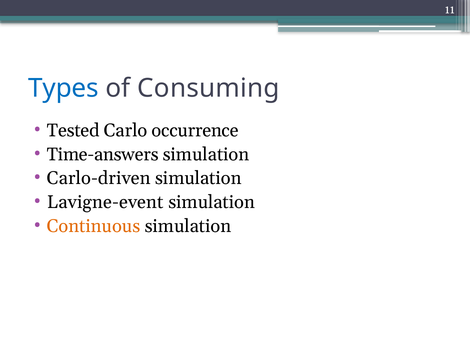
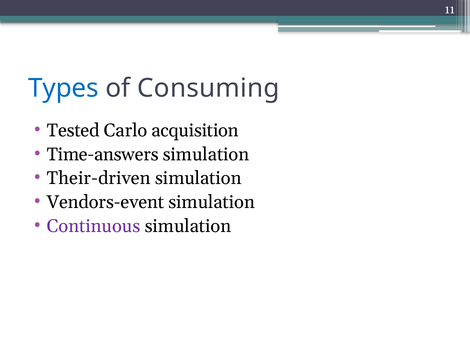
occurrence: occurrence -> acquisition (195, 130)
Carlo-driven: Carlo-driven -> Their-driven (99, 178)
Lavigne-event: Lavigne-event -> Vendors-event (106, 202)
Continuous colour: orange -> purple (94, 226)
